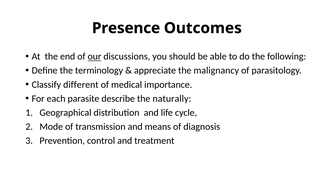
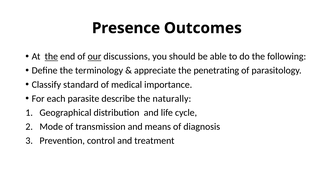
the underline: none -> present (51, 56)
malignancy: malignancy -> penetrating (216, 70)
different: different -> standard (81, 84)
